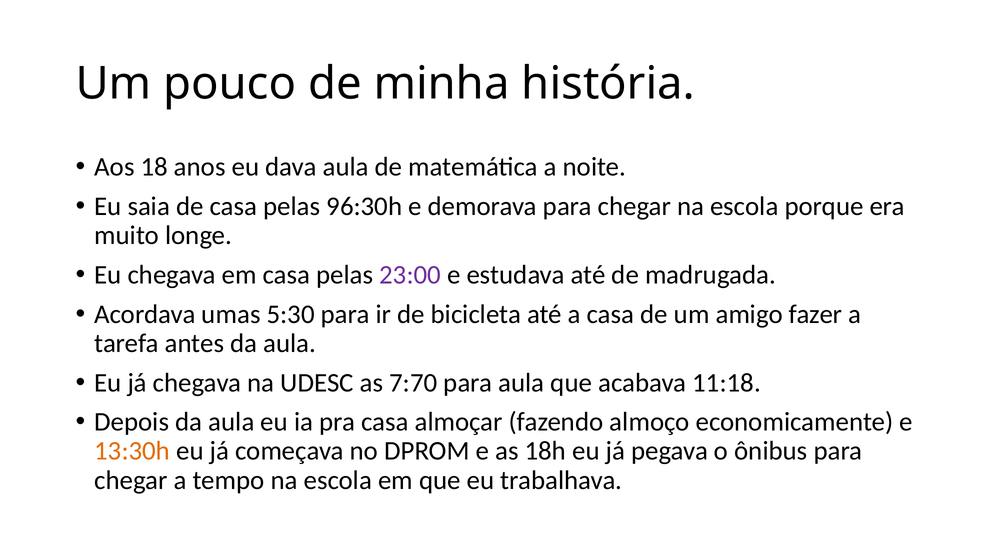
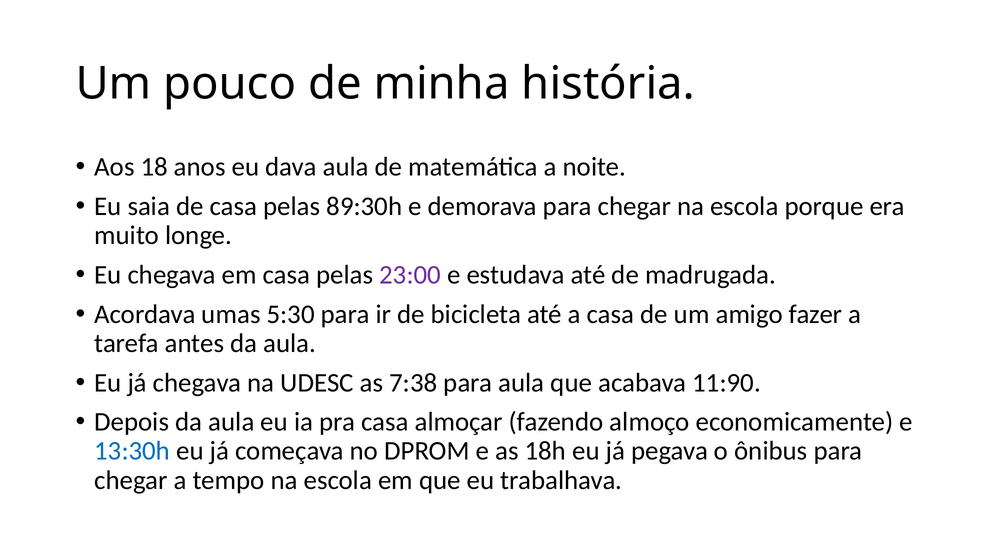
96:30h: 96:30h -> 89:30h (364, 206)
7:70: 7:70 -> 7:38 (413, 382)
11:18: 11:18 -> 11:90 (727, 382)
13:30h colour: orange -> blue (132, 451)
